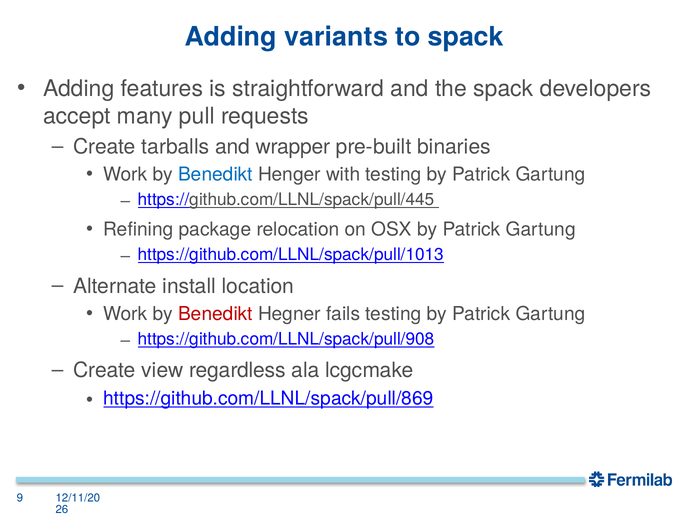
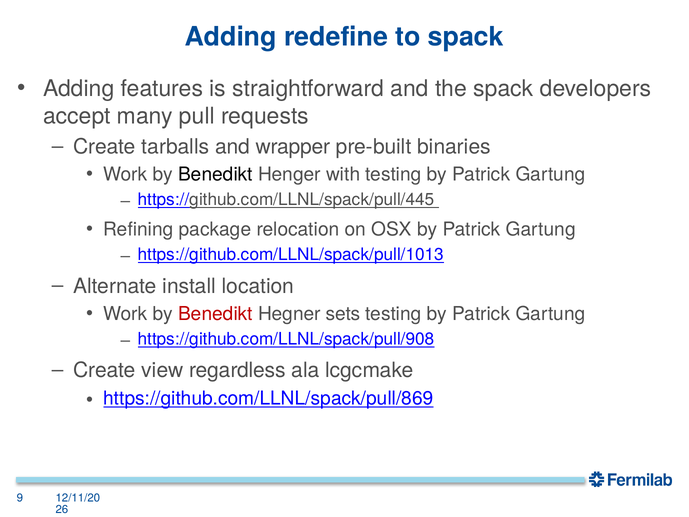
variants: variants -> redefine (336, 37)
Benedikt colour: blue -> black (215, 174)
fails: fails -> sets (343, 314)
